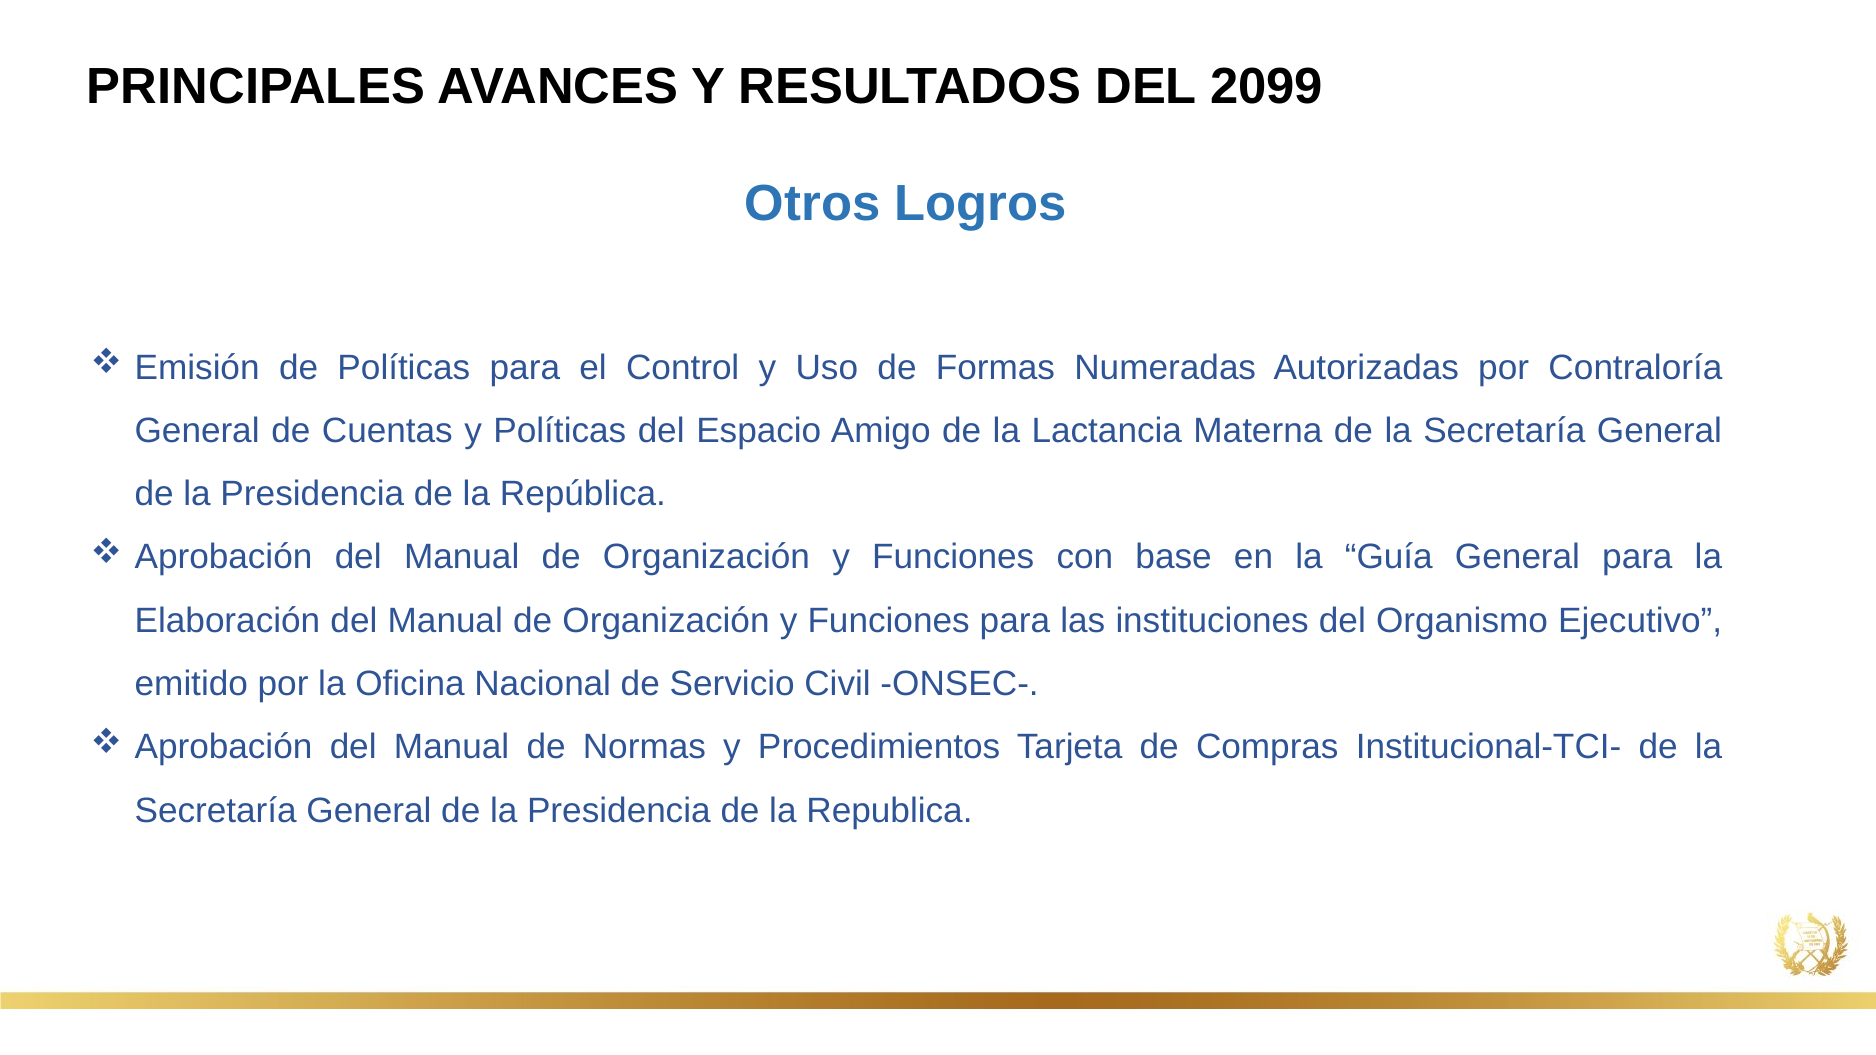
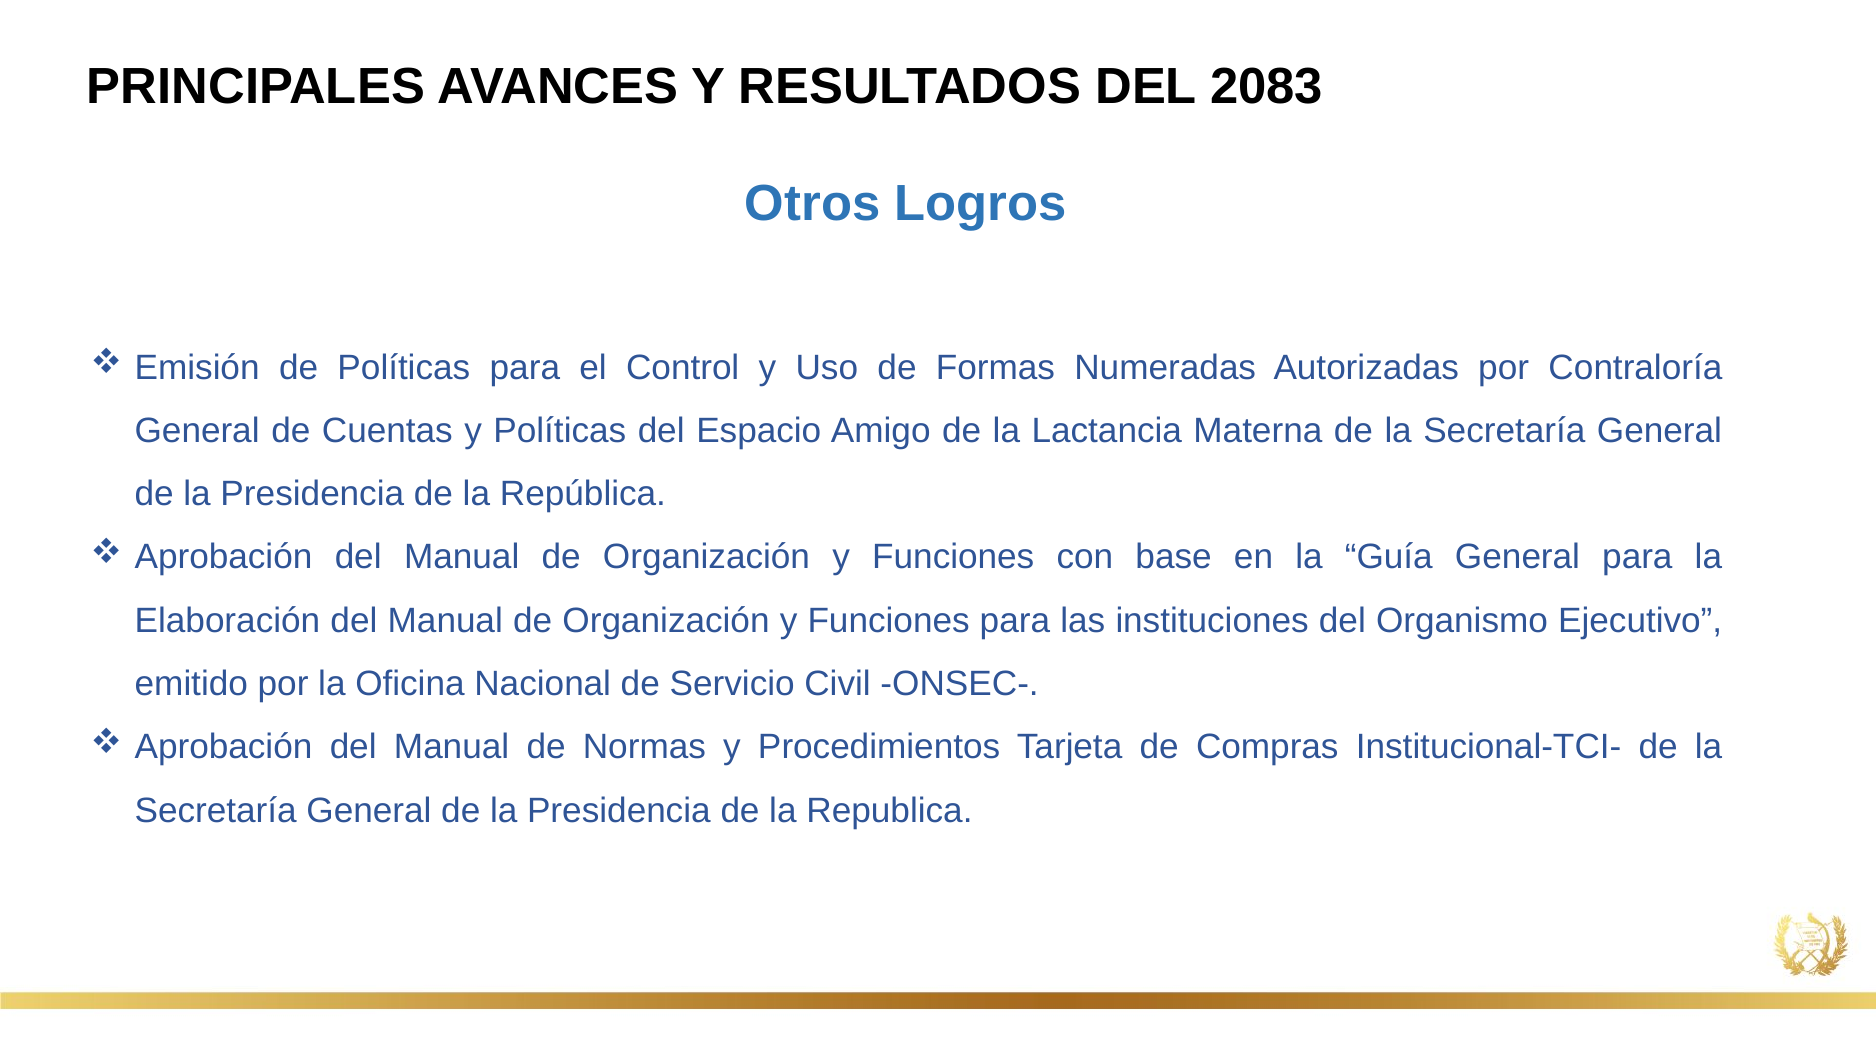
2099: 2099 -> 2083 (1267, 87)
